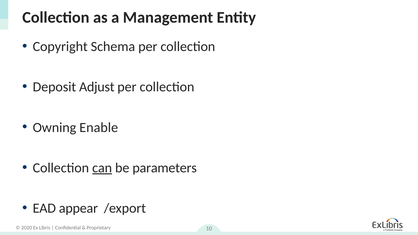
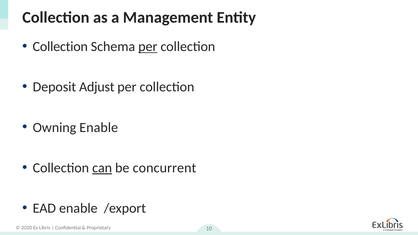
Copyright: Copyright -> Collection (60, 47)
per underline: none -> present (148, 47)
parameters: parameters -> concurrent (164, 168)
EAD appear: appear -> enable (78, 208)
